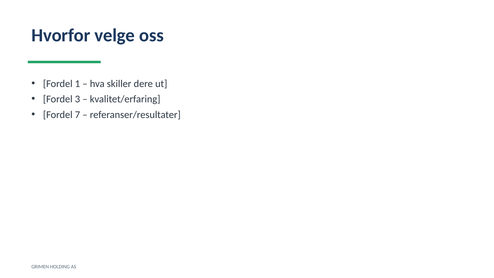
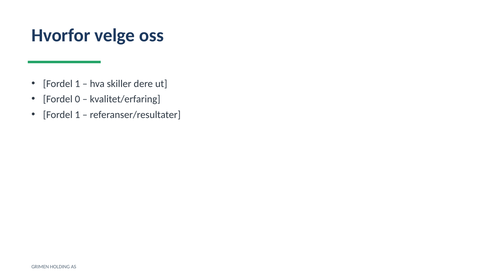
3: 3 -> 0 (77, 99)
7: 7 -> 1 (77, 115)
